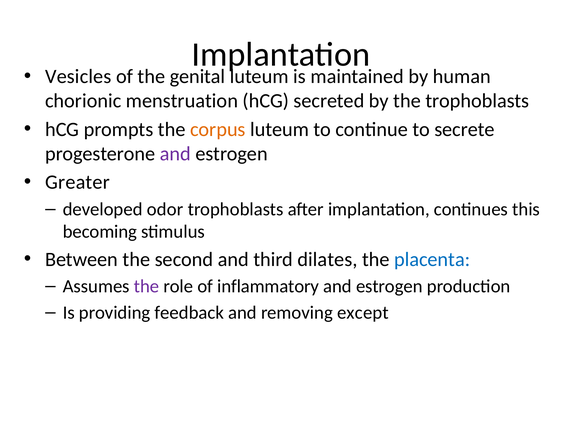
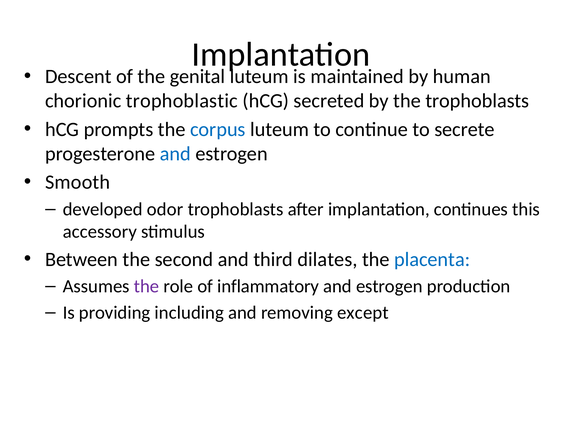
Vesicles: Vesicles -> Descent (78, 76)
menstruation: menstruation -> trophoblastic (182, 101)
corpus colour: orange -> blue (218, 129)
and colour: purple -> blue (175, 154)
Greater: Greater -> Smooth (78, 182)
becoming: becoming -> accessory (100, 231)
feedback: feedback -> including (189, 312)
